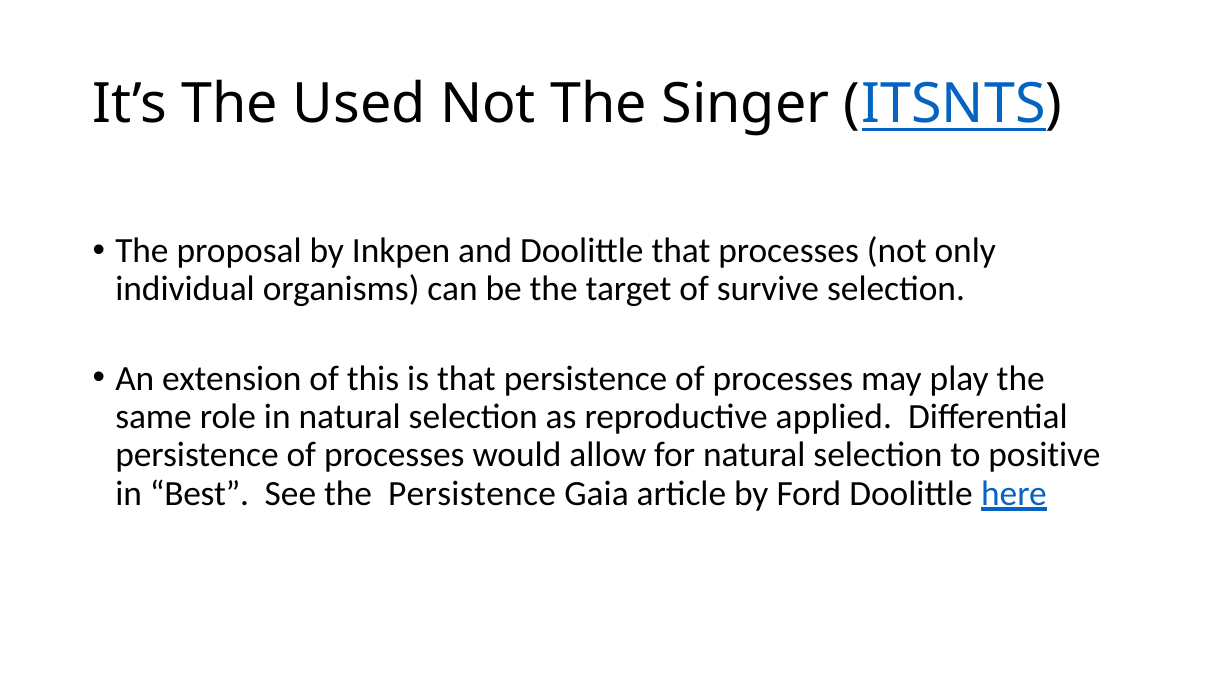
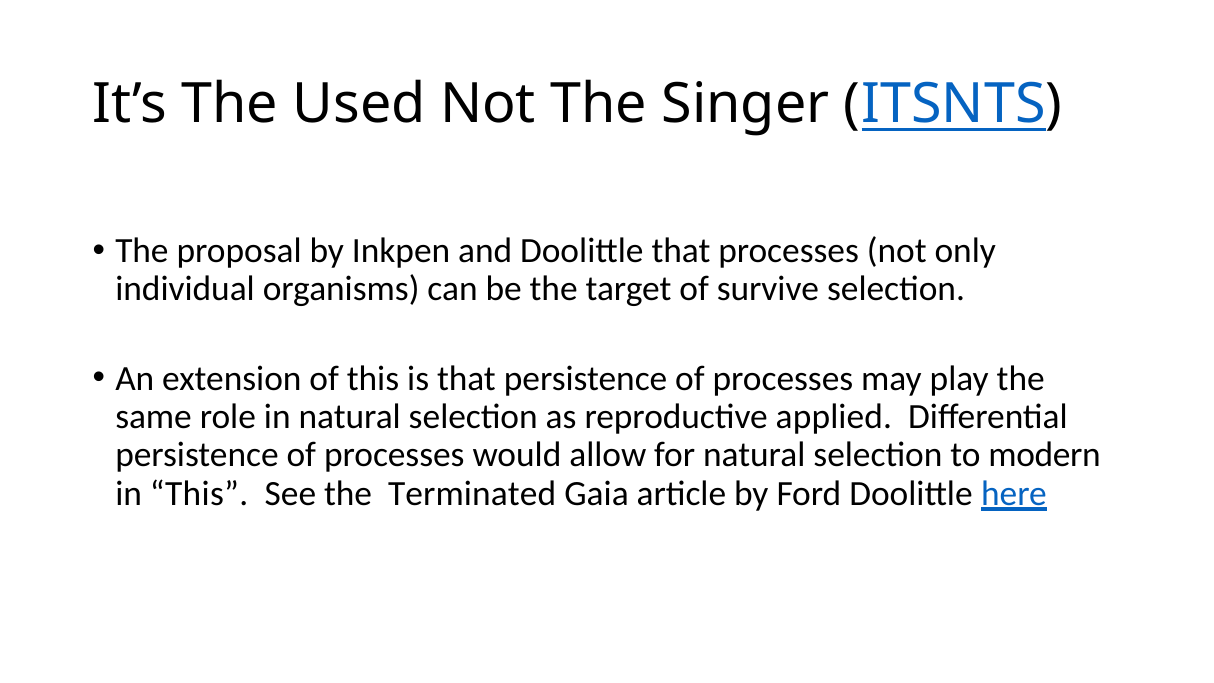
positive: positive -> modern (1045, 455)
in Best: Best -> This (199, 494)
the Persistence: Persistence -> Terminated (472, 494)
